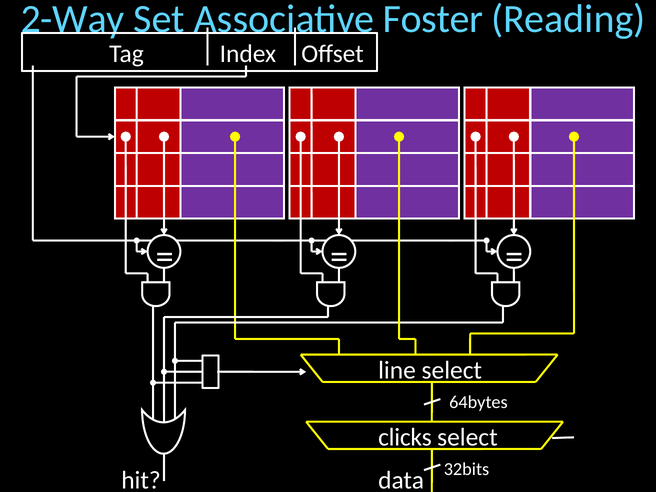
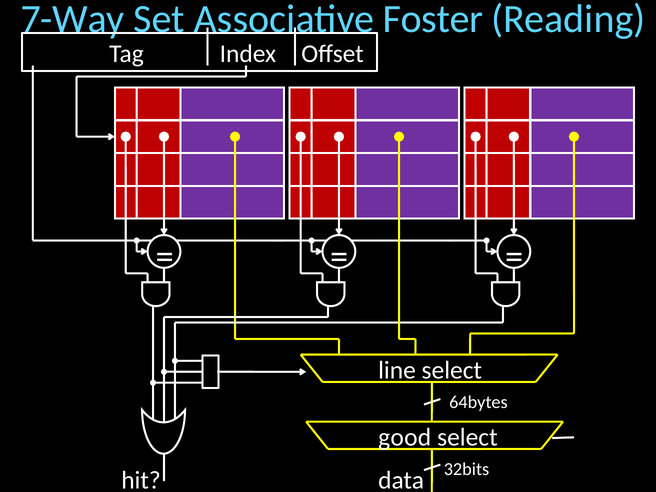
2-Way: 2-Way -> 7-Way (73, 19)
clicks: clicks -> good (405, 437)
